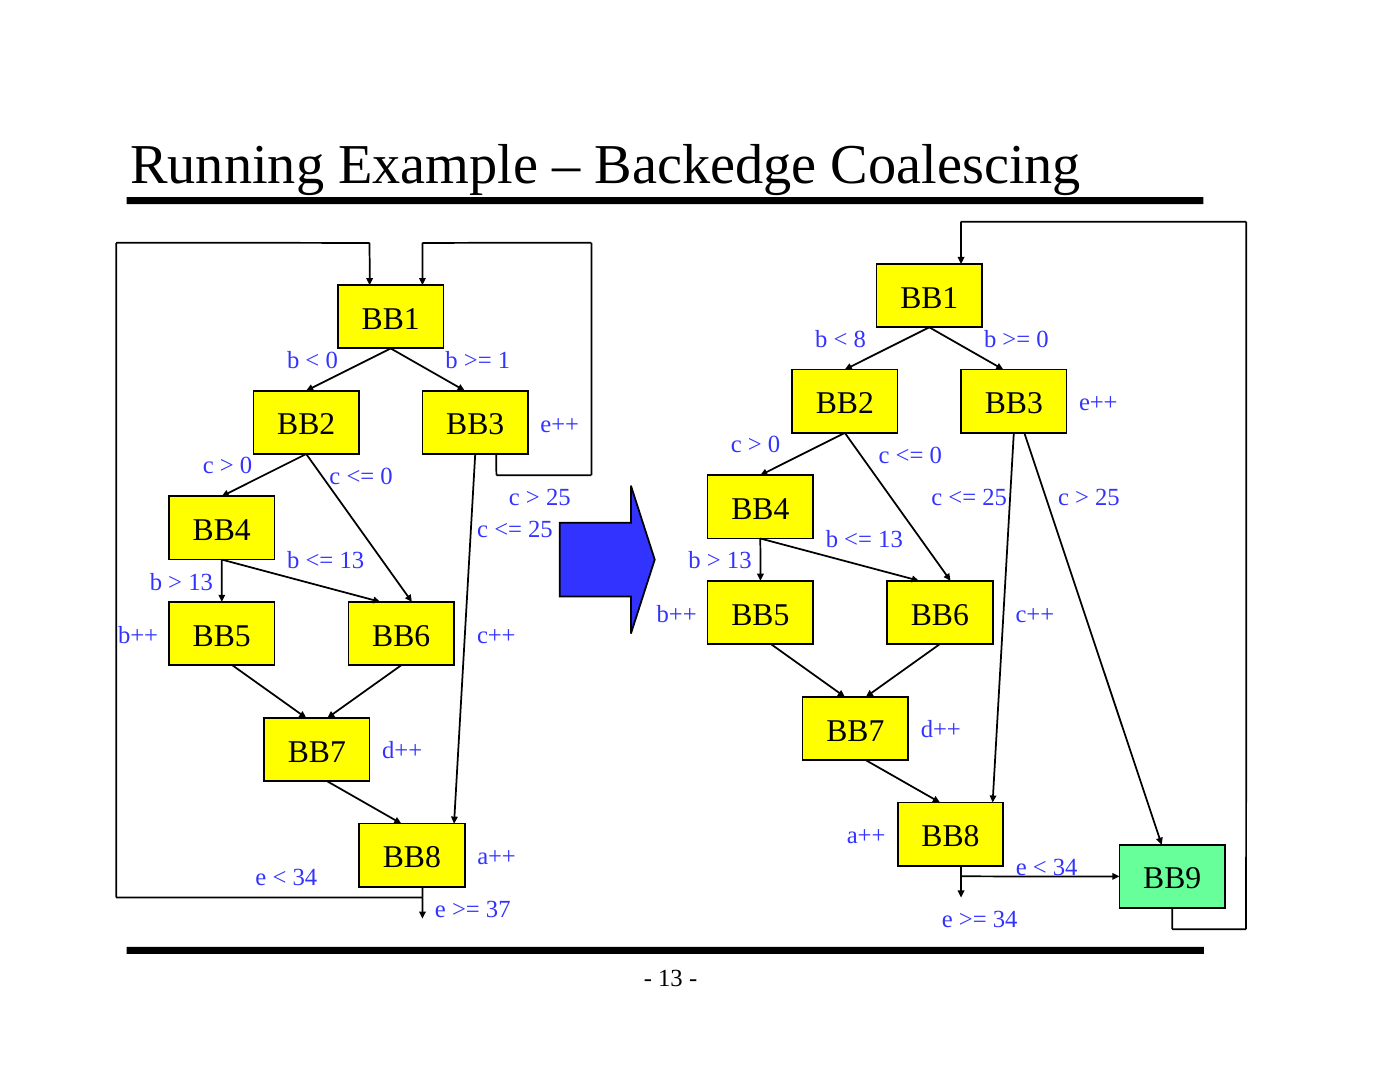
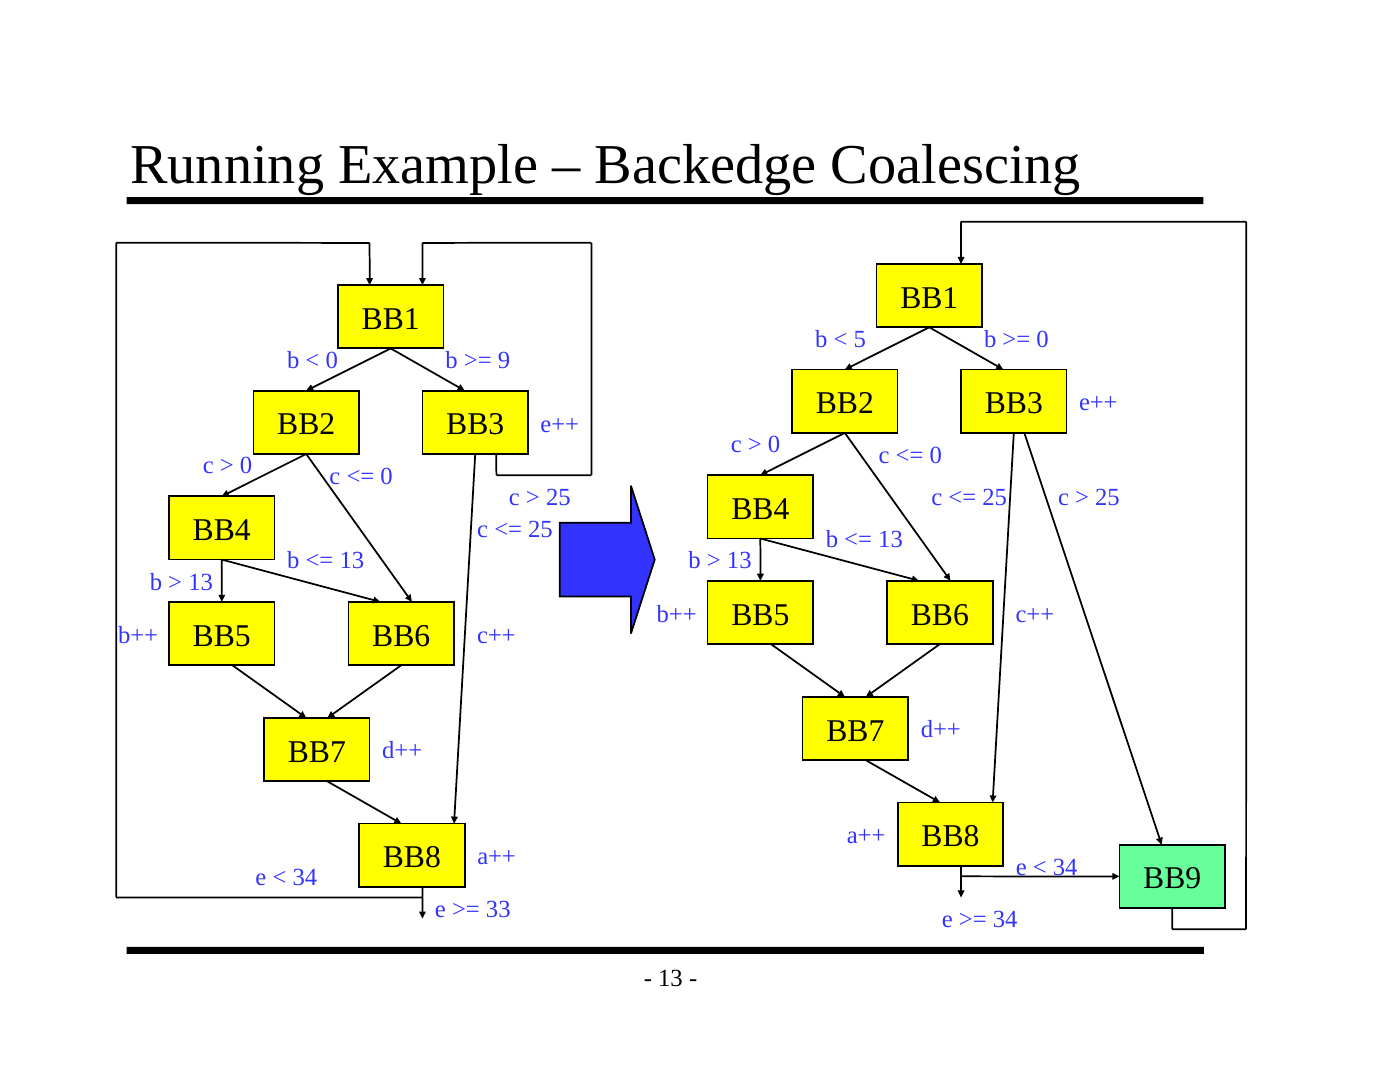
8: 8 -> 5 (860, 339)
1: 1 -> 9 (504, 360)
37: 37 -> 33 (498, 909)
